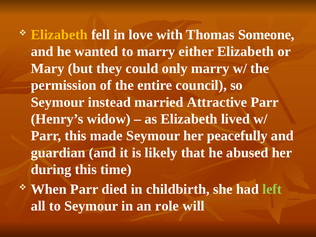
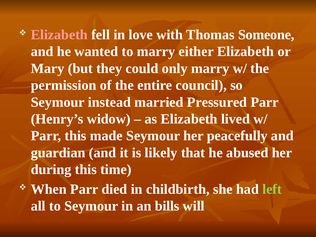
Elizabeth colour: yellow -> pink (59, 35)
Attractive: Attractive -> Pressured (217, 102)
role: role -> bills (167, 206)
